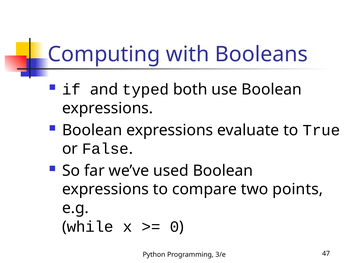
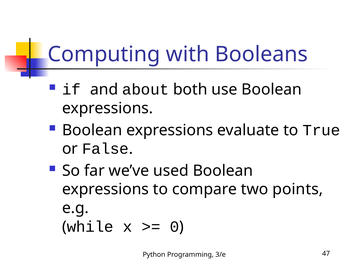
typed: typed -> about (146, 90)
